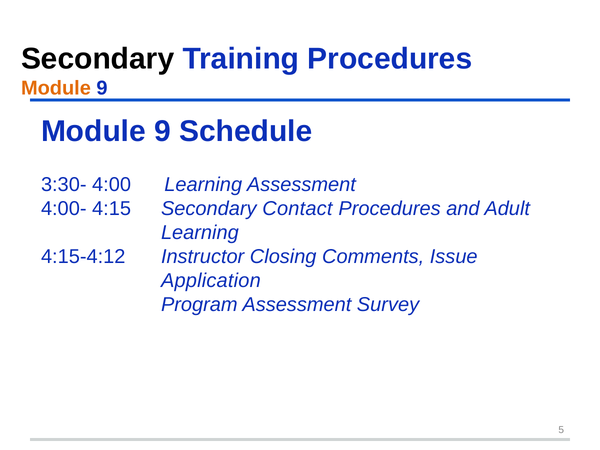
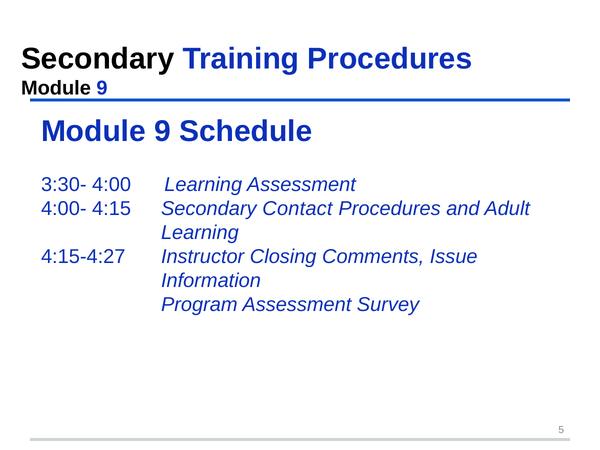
Module colour: orange -> black (56, 88)
4:15-4:12: 4:15-4:12 -> 4:15-4:27 (83, 256)
Application: Application -> Information (211, 280)
